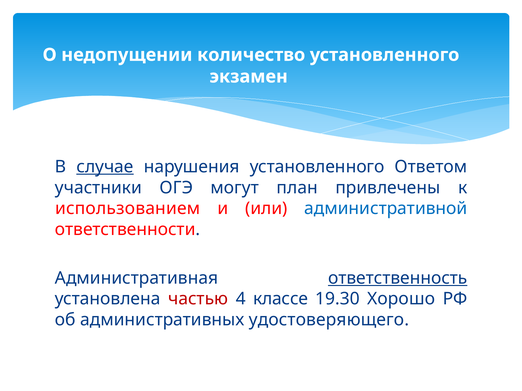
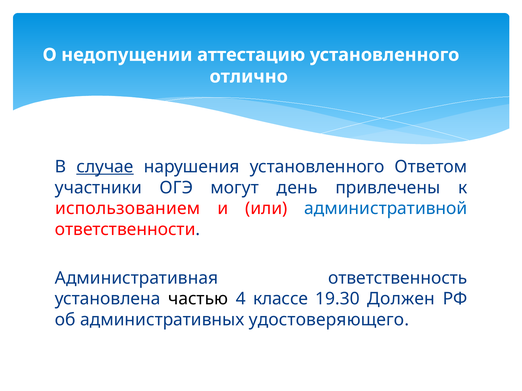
количество: количество -> аттестацию (251, 55)
экзамен: экзамен -> отлично (249, 77)
план: план -> день (297, 188)
ответственность underline: present -> none (398, 278)
частью colour: red -> black (198, 299)
Хорошо: Хорошо -> Должен (401, 299)
